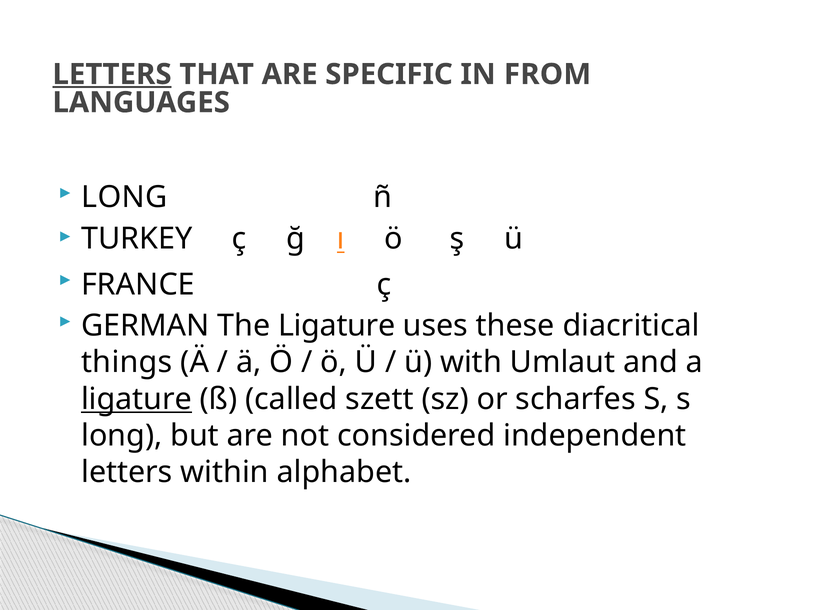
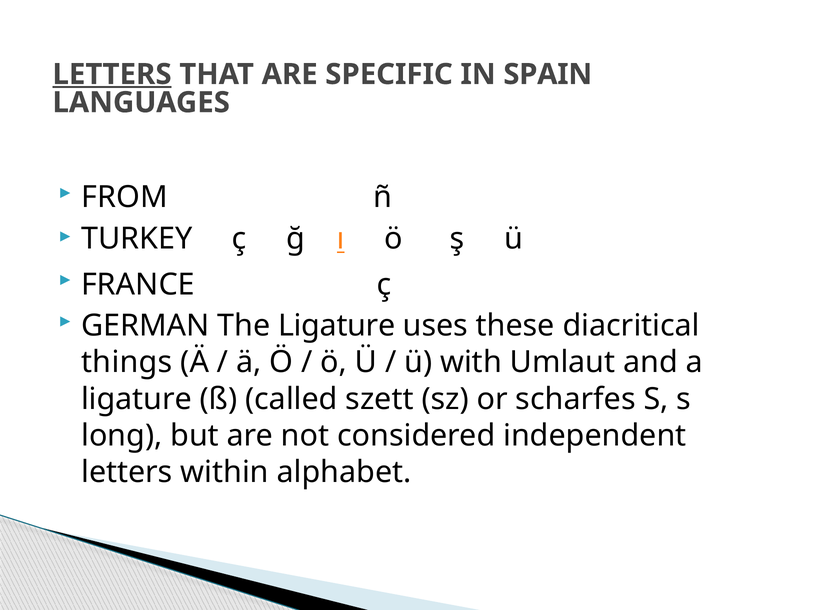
FROM: FROM -> SPAIN (548, 74)
LONG: LONG -> FROM (124, 197)
ligature underline: present -> none (137, 399)
